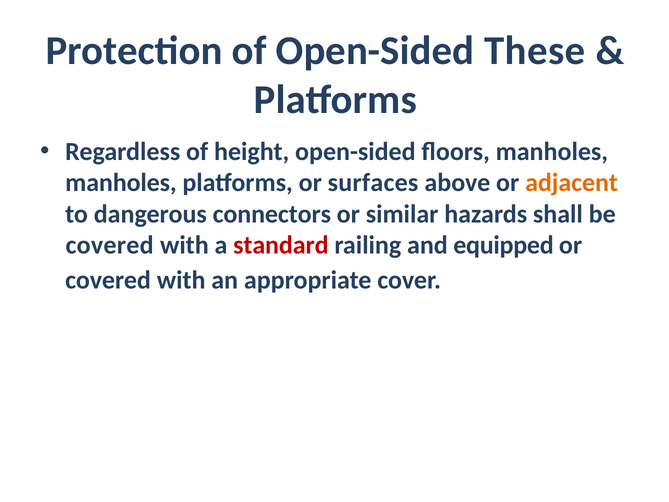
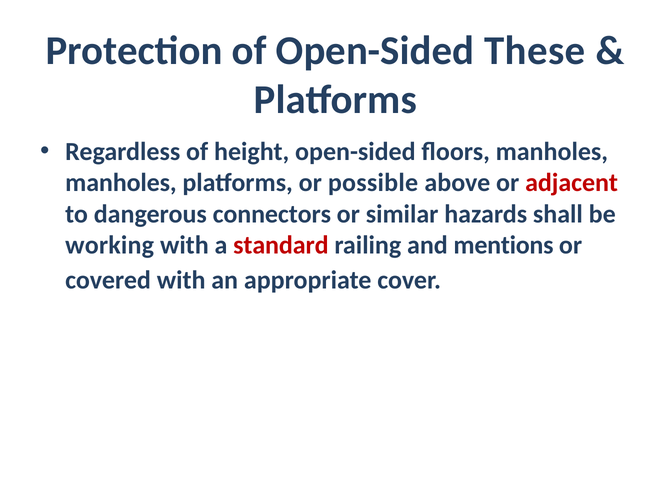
surfaces: surfaces -> possible (373, 183)
adjacent colour: orange -> red (572, 183)
covered: covered -> working (110, 245)
equipped: equipped -> mentions (504, 245)
